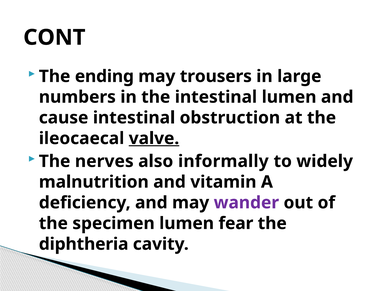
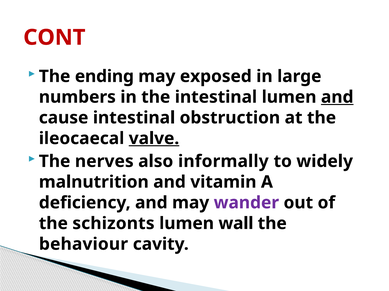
CONT colour: black -> red (54, 38)
trousers: trousers -> exposed (216, 77)
and underline: none -> present (337, 97)
specimen: specimen -> schizonts (113, 224)
fear: fear -> wall (236, 224)
diphtheria: diphtheria -> behaviour (84, 245)
